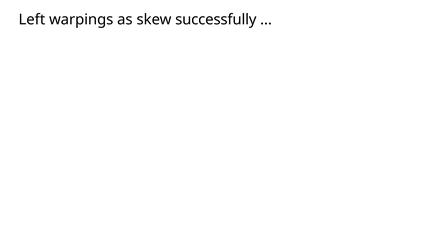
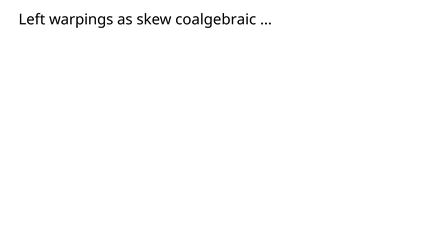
successfully: successfully -> coalgebraic (216, 20)
